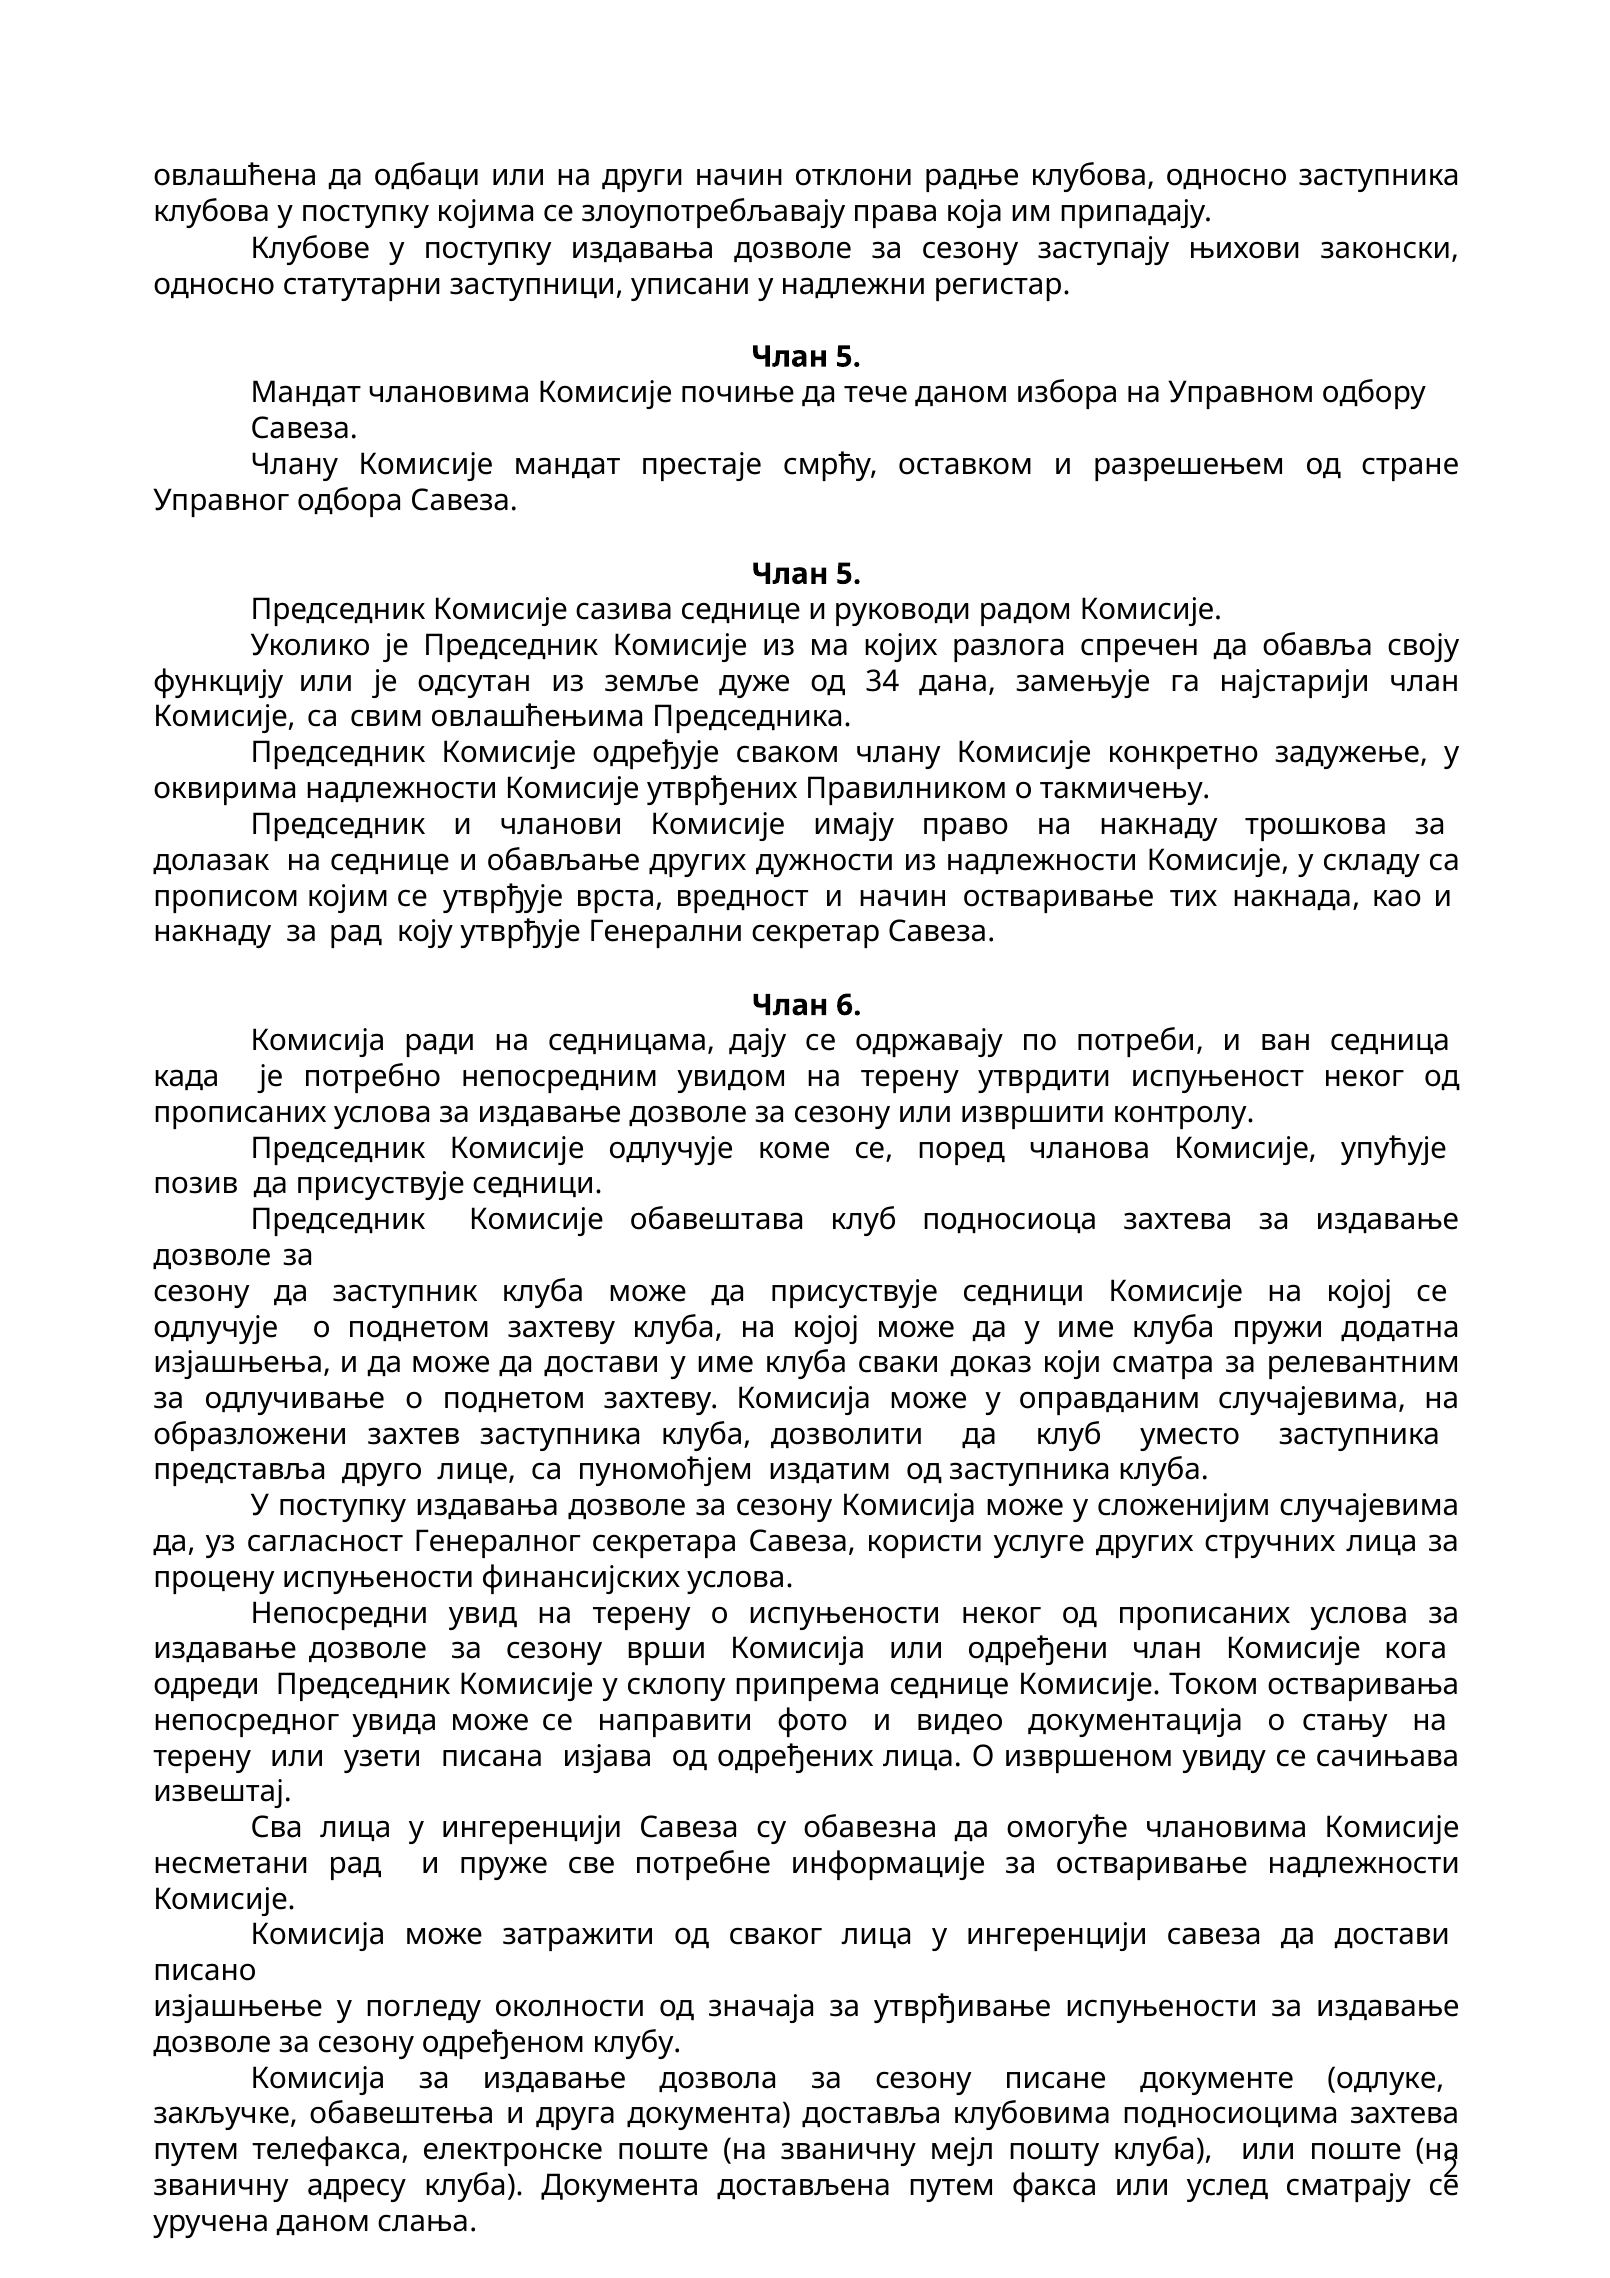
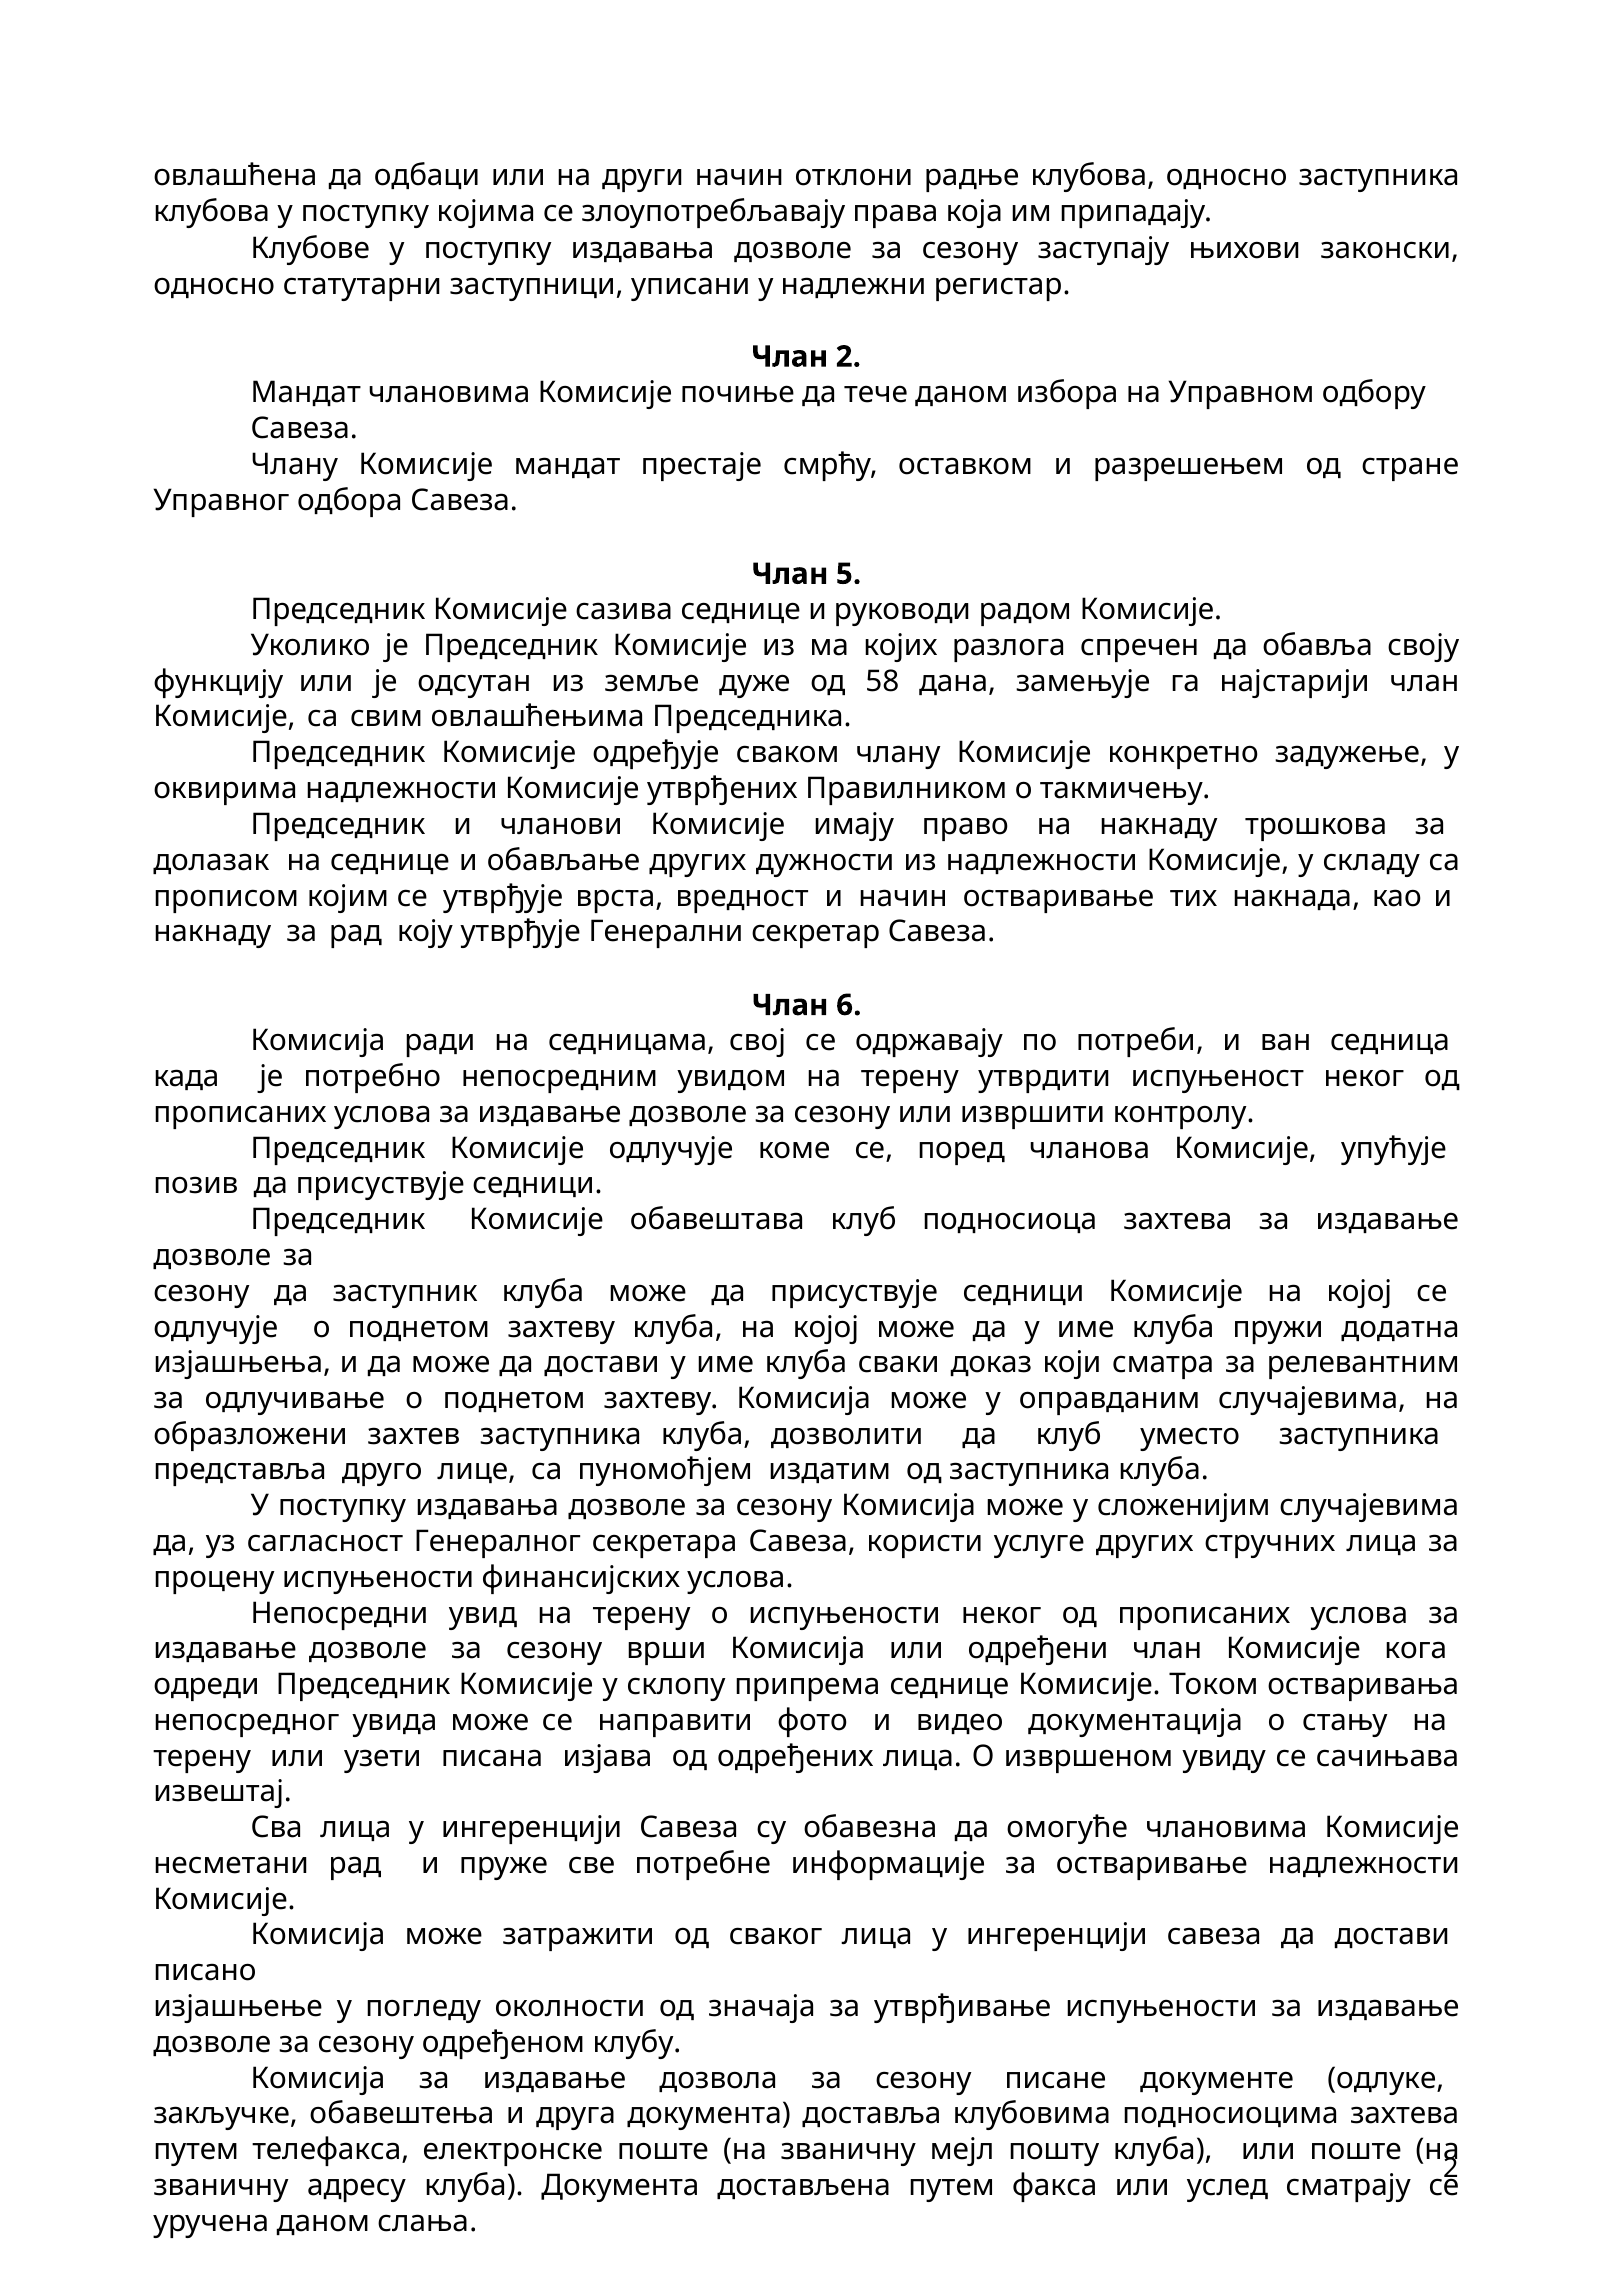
5: 5 -> 2 (848, 357)
34: 34 -> 58 (882, 681)
дају: дају -> свој (758, 1041)
